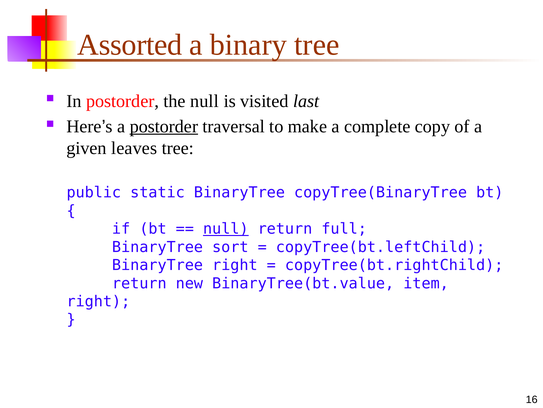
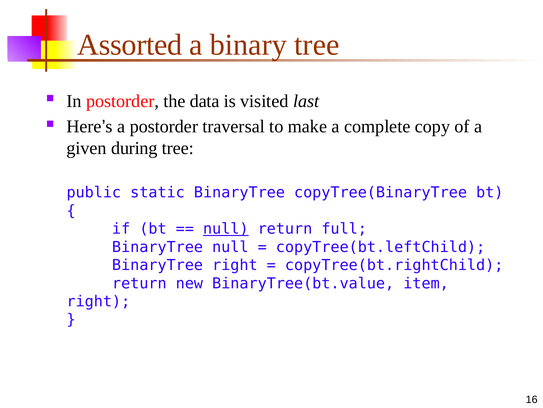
the null: null -> data (205, 101)
postorder underline: present -> none (164, 126)
leaves: leaves -> during (134, 148)
BinaryTree sort: sort -> null (230, 247)
